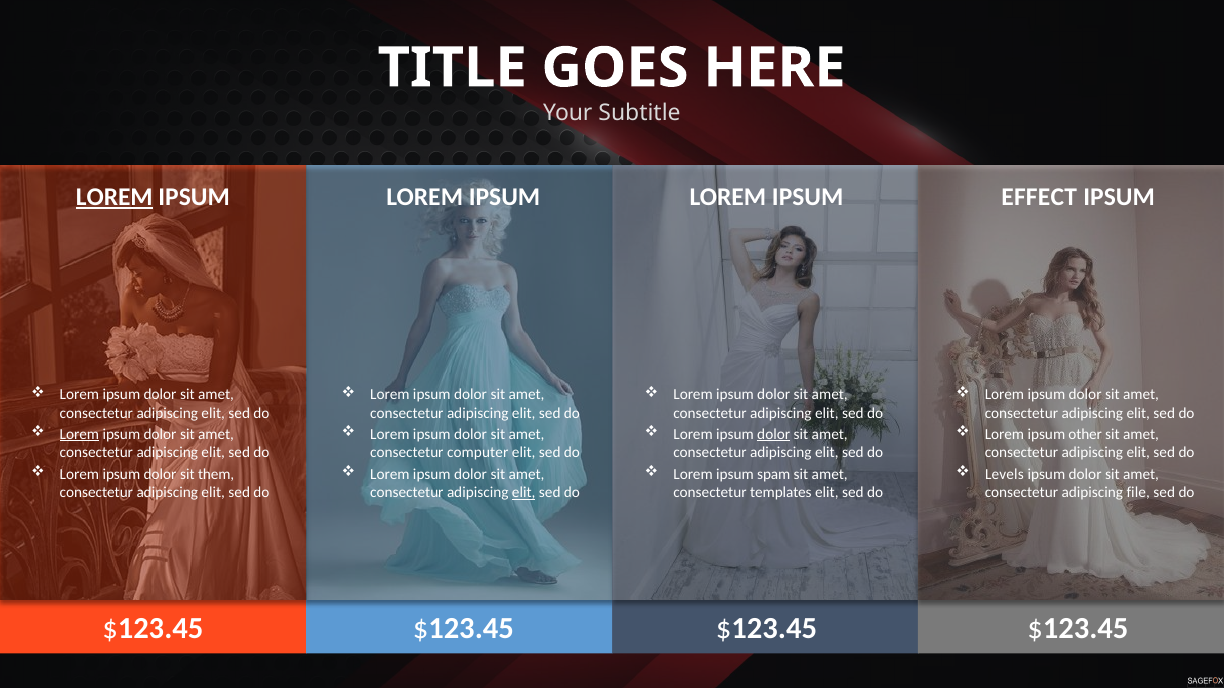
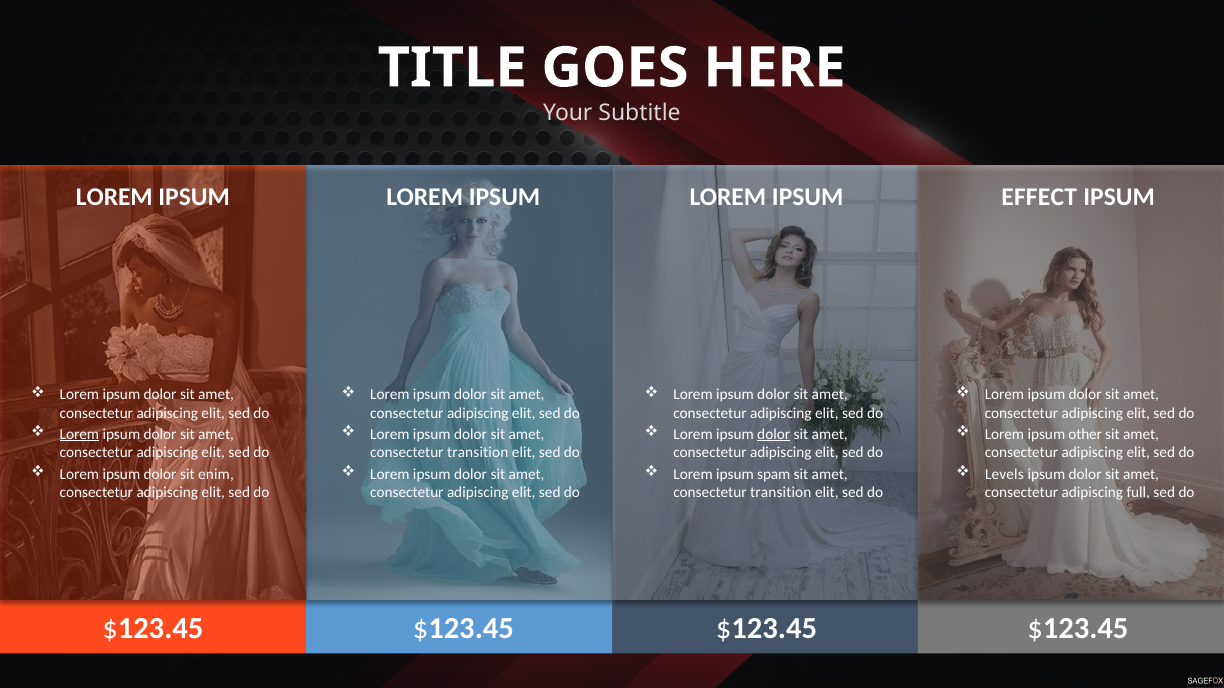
LOREM underline: present -> none (114, 197)
computer: computer -> transition (478, 453)
them: them -> enim (216, 474)
elit underline: present -> none (524, 493)
templates: templates -> transition (781, 493)
file: file -> full (1138, 493)
